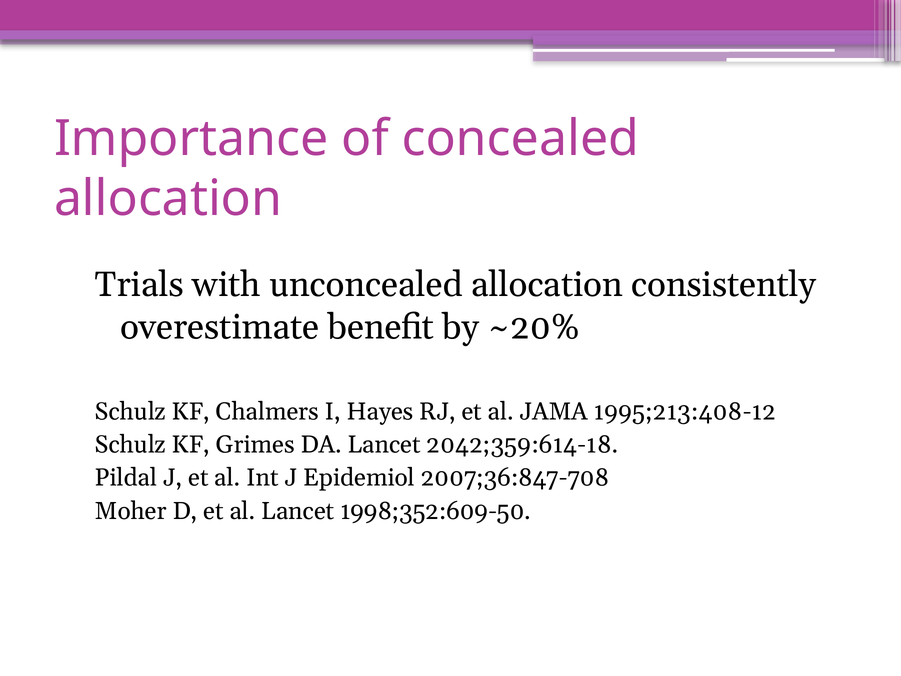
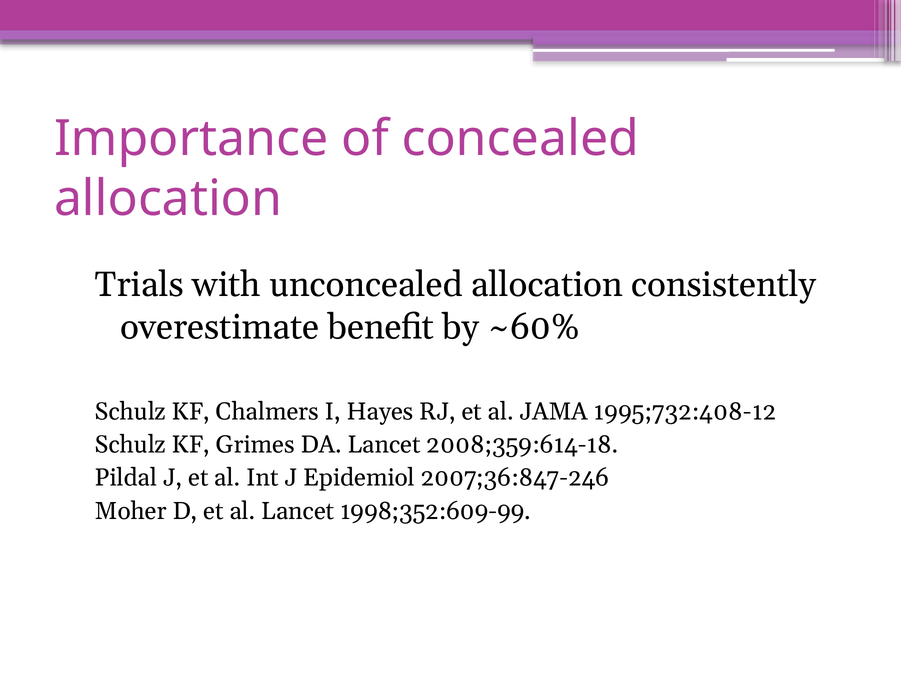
~20%: ~20% -> ~60% (534, 327)
1995;213:408-12: 1995;213:408-12 -> 1995;732:408-12 (685, 411)
2042;359:614-18: 2042;359:614-18 -> 2008;359:614-18 (522, 445)
2007;36:847-708: 2007;36:847-708 -> 2007;36:847-246 (515, 478)
1998;352:609-50: 1998;352:609-50 -> 1998;352:609-99 (436, 511)
